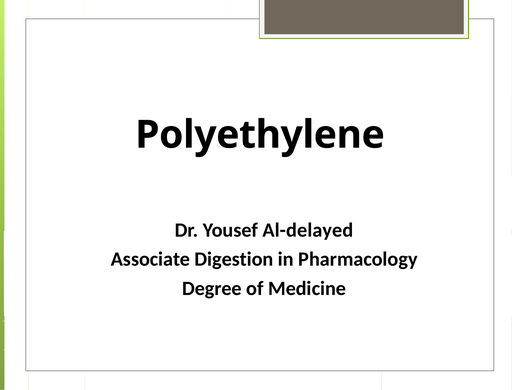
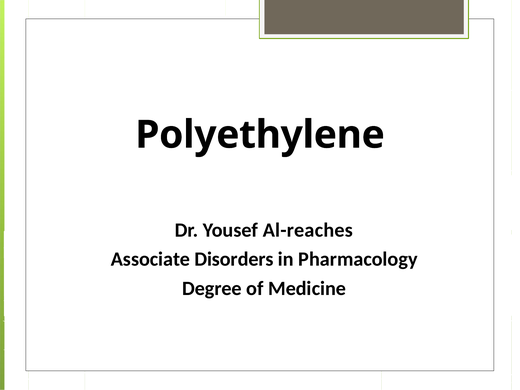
Al-delayed: Al-delayed -> Al-reaches (308, 230)
Digestion: Digestion -> Disorders (234, 259)
